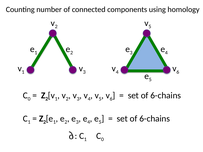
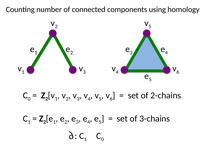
6-chains: 6-chains -> 2-chains (166, 96)
6-chains: 6-chains -> 3-chains (155, 119)
